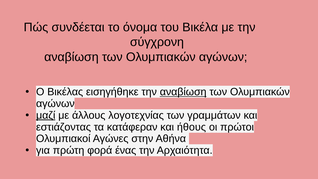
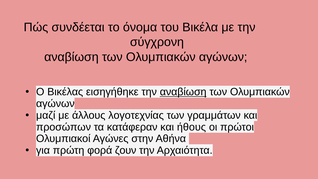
μαζί underline: present -> none (46, 115)
εστιάζοντας: εστιάζοντας -> προσώπων (64, 127)
ένας: ένας -> ζουν (126, 150)
